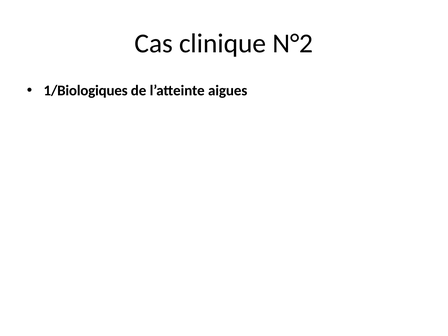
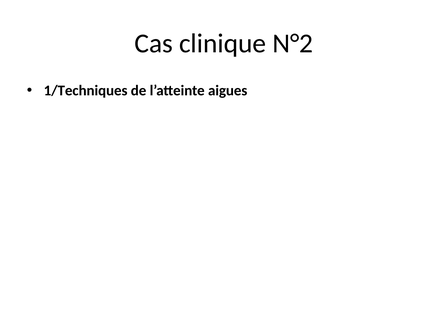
1/Biologiques: 1/Biologiques -> 1/Techniques (86, 91)
